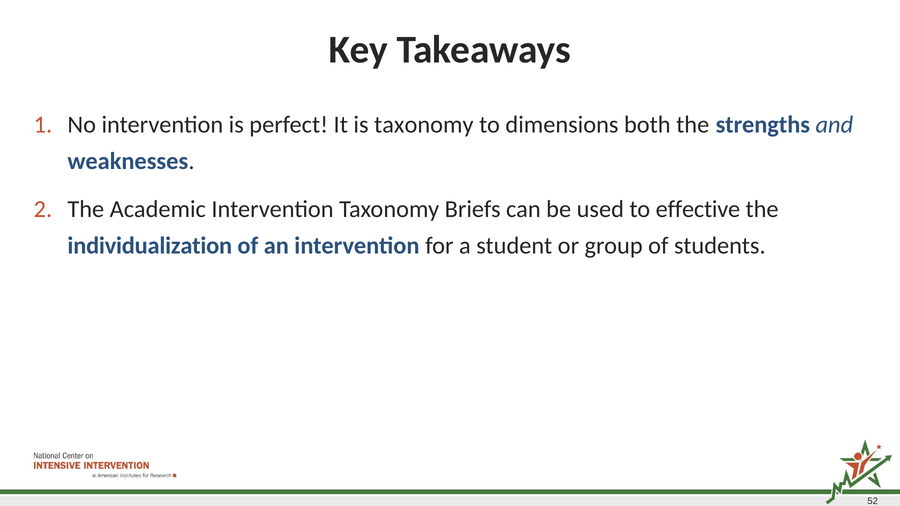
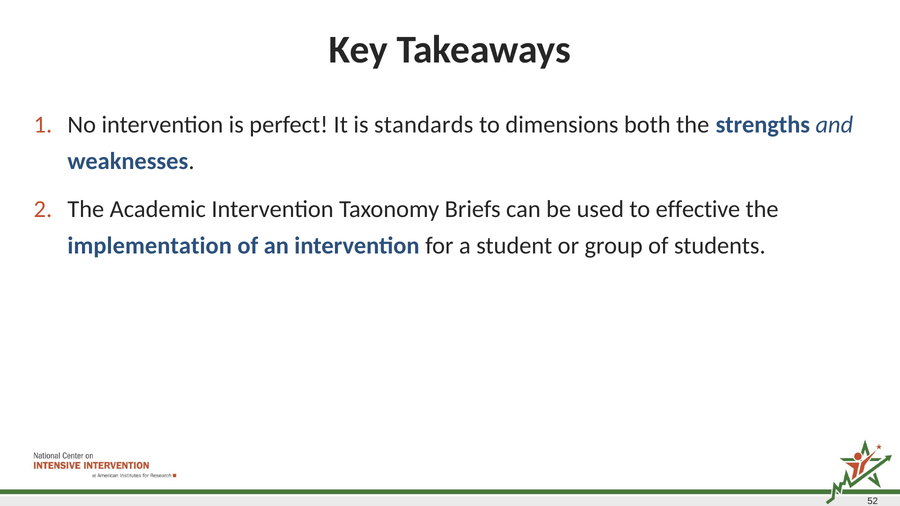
is taxonomy: taxonomy -> standards (424, 125)
individualization: individualization -> implementation (150, 246)
